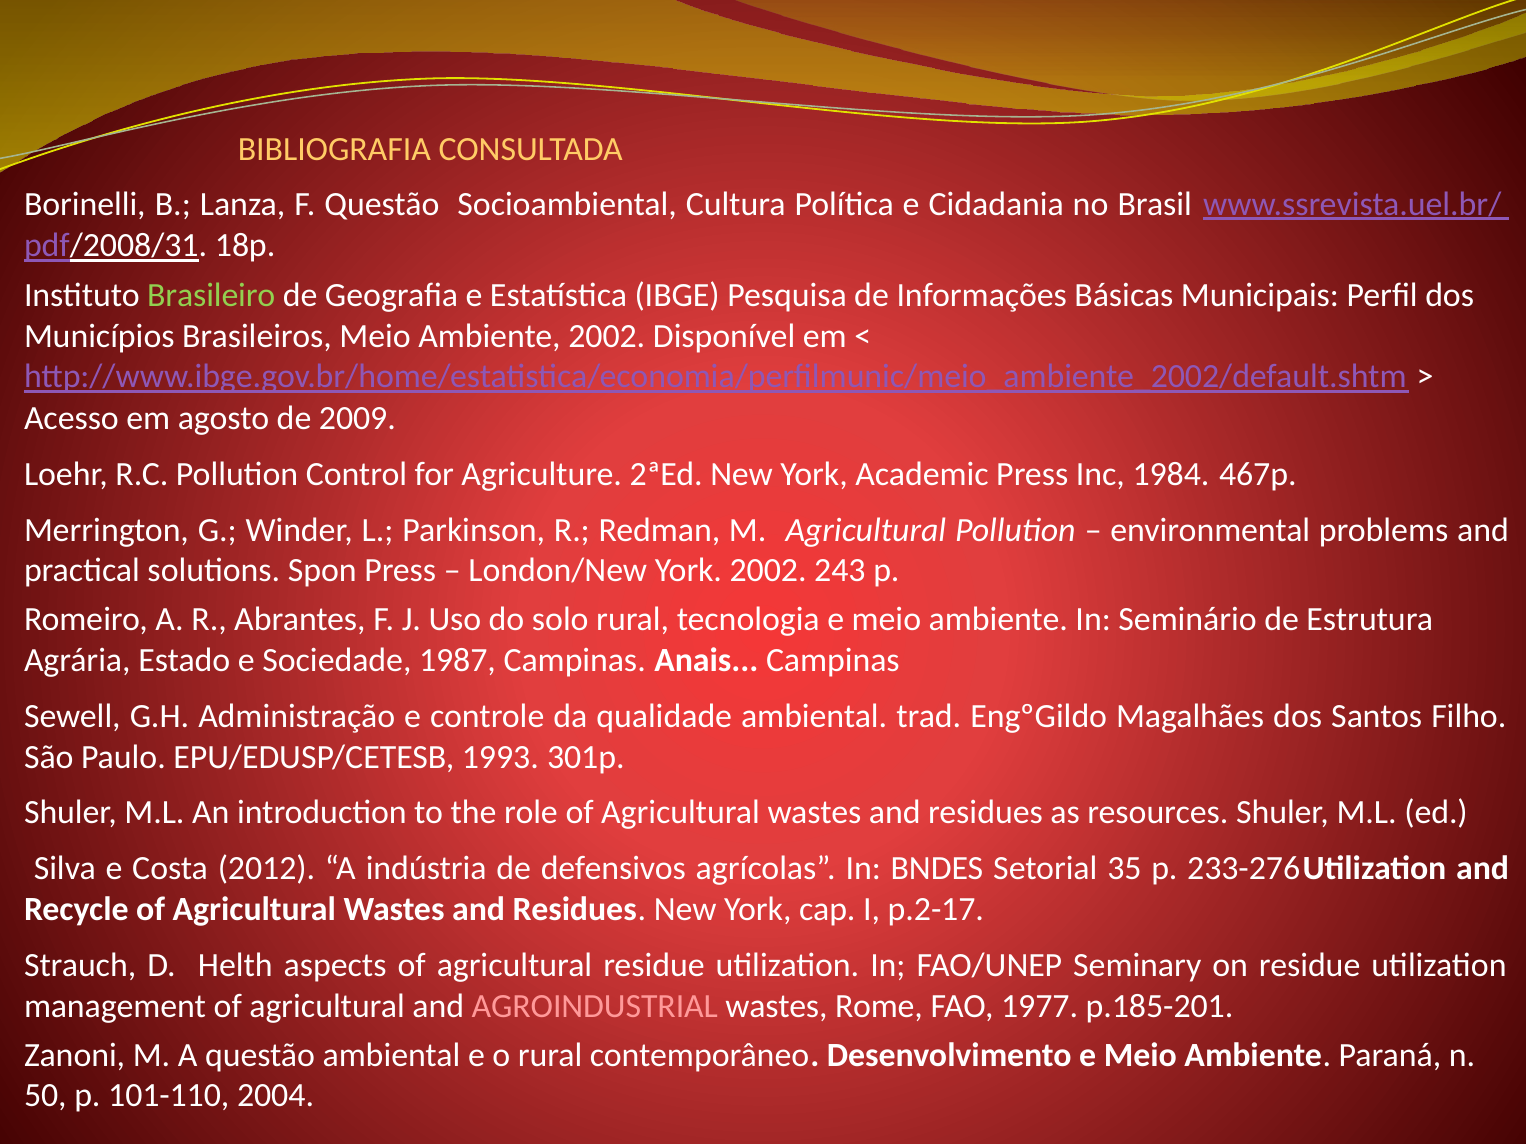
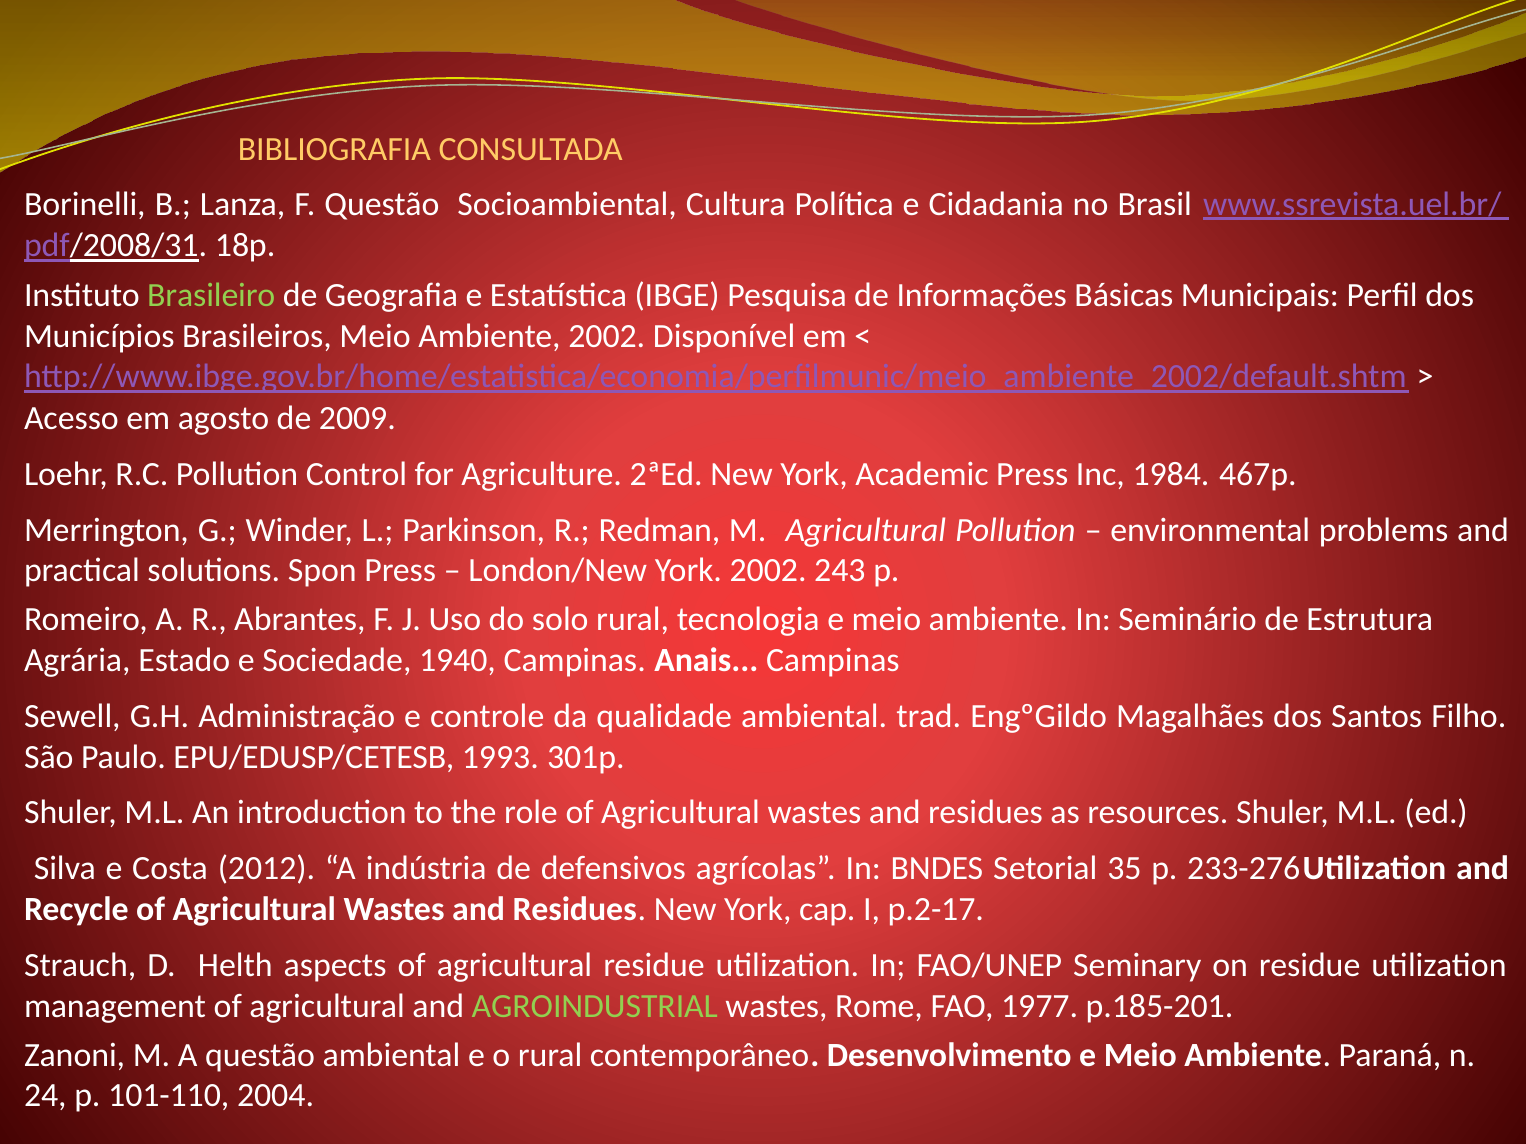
1987: 1987 -> 1940 (457, 661)
AGROINDUSTRIAL colour: pink -> light green (595, 1006)
50: 50 -> 24 (45, 1096)
